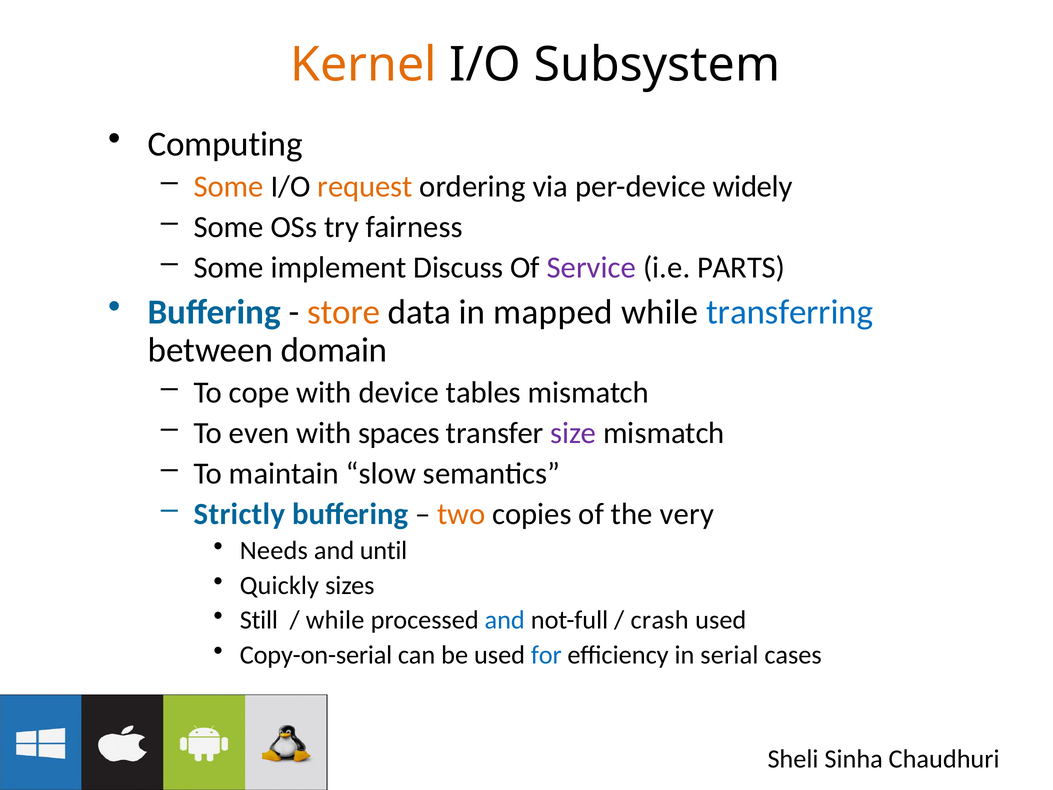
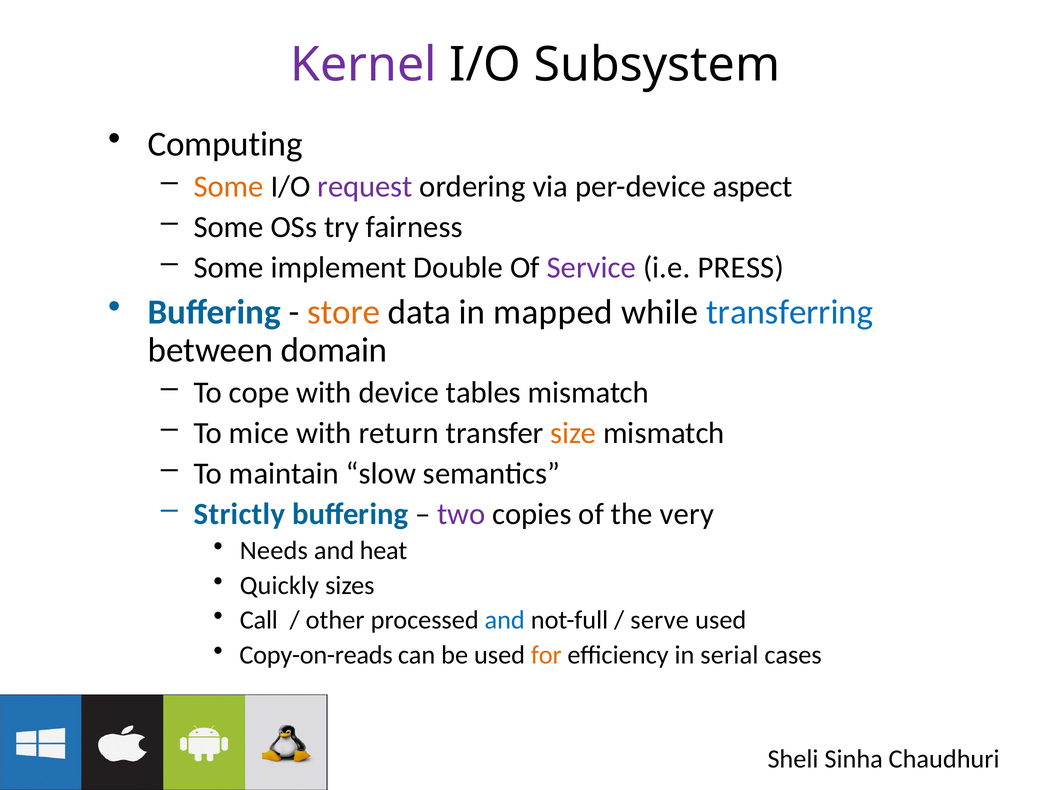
Kernel colour: orange -> purple (364, 65)
request colour: orange -> purple (365, 186)
widely: widely -> aspect (753, 186)
Discuss: Discuss -> Double (458, 268)
PARTS: PARTS -> PRESS (741, 268)
even: even -> mice (259, 433)
spaces: spaces -> return (399, 433)
size colour: purple -> orange (573, 433)
two colour: orange -> purple (461, 514)
until: until -> heat (383, 550)
Still: Still -> Call (259, 620)
while: while -> other (335, 620)
crash: crash -> serve (660, 620)
Copy-on-serial: Copy-on-serial -> Copy-on-reads (316, 655)
for colour: blue -> orange (546, 655)
